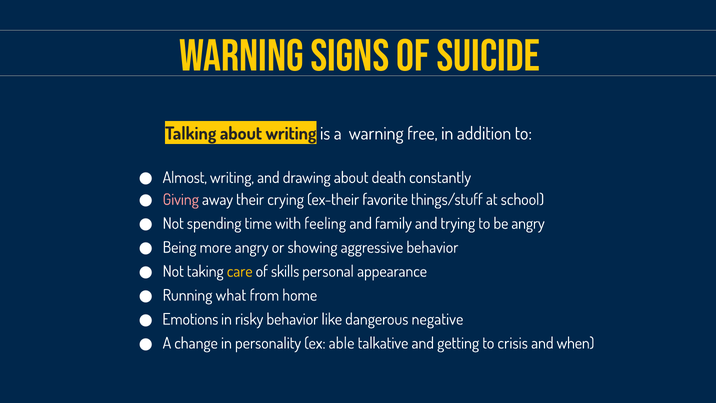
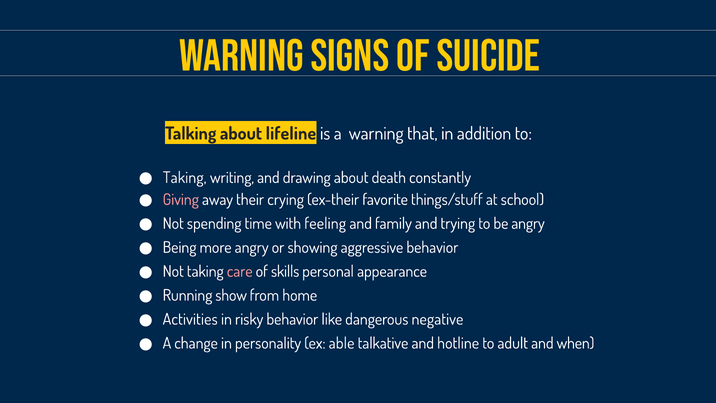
about writing: writing -> lifeline (291, 134)
free: free -> that (422, 134)
Almost: Almost -> Taking (185, 178)
care colour: yellow -> pink (240, 271)
what: what -> show (231, 295)
Emotions: Emotions -> Activities (190, 319)
getting: getting -> hotline (458, 343)
crisis: crisis -> adult (513, 343)
